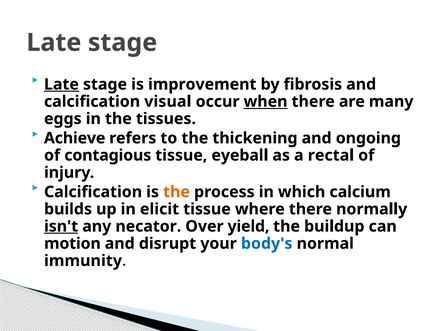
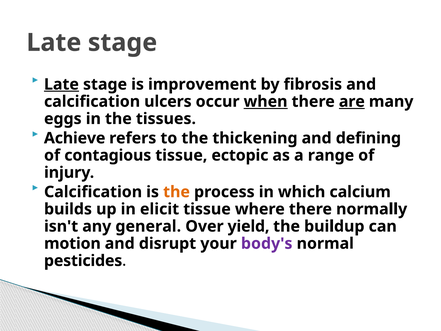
visual: visual -> ulcers (168, 101)
are underline: none -> present (352, 101)
ongoing: ongoing -> defining (368, 138)
eyeball: eyeball -> ectopic (240, 155)
rectal: rectal -> range (331, 155)
isn't underline: present -> none (61, 226)
necator: necator -> general (148, 226)
body's colour: blue -> purple (267, 243)
immunity: immunity -> pesticides (83, 261)
